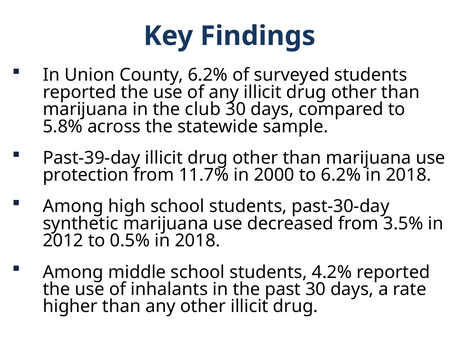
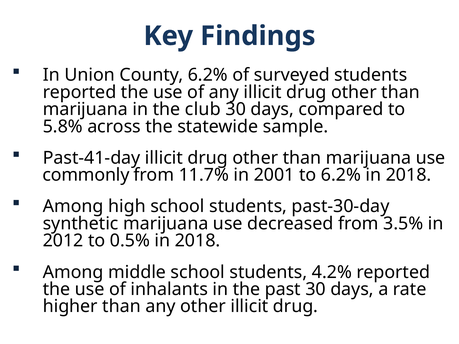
Past-39-day: Past-39-day -> Past-41-day (92, 158)
protection: protection -> commonly (86, 175)
2000: 2000 -> 2001 (274, 175)
